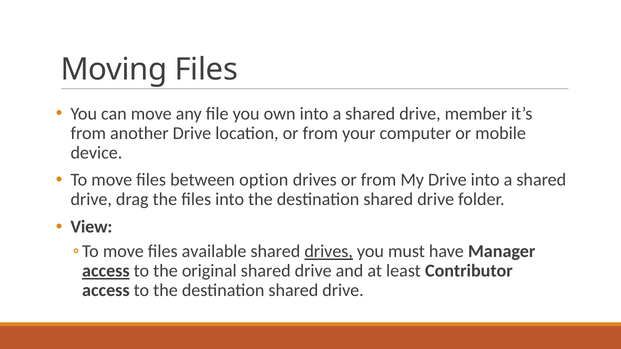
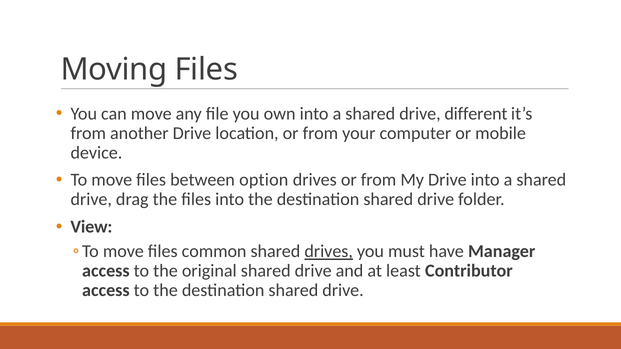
member: member -> different (476, 114)
available: available -> common (214, 252)
access underline: present -> none (106, 271)
